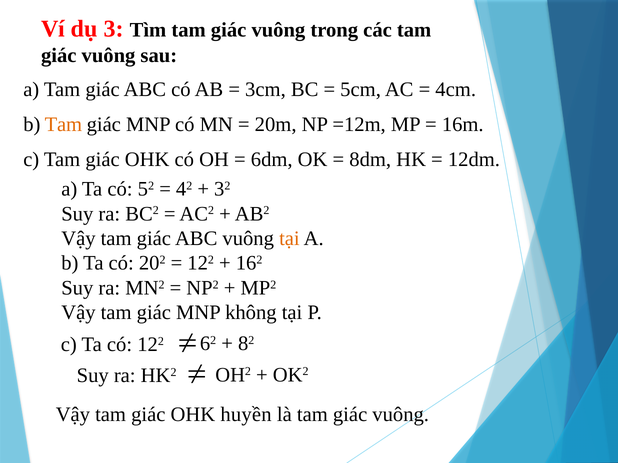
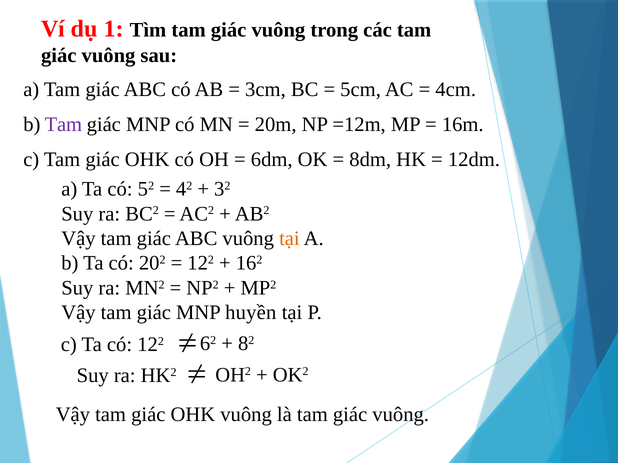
3: 3 -> 1 (114, 29)
Tam colour: orange -> purple (63, 125)
không: không -> huyền (251, 313)
OHK huyền: huyền -> vuông (246, 415)
